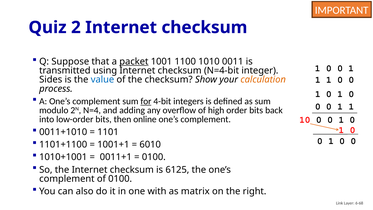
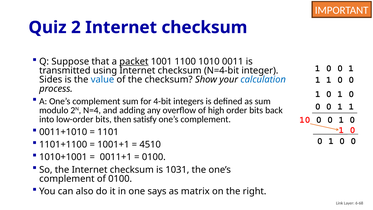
calculation colour: orange -> blue (263, 80)
for underline: present -> none (146, 101)
online: online -> satisfy (145, 119)
6010: 6010 -> 4510 (150, 144)
6125: 6125 -> 1031 (177, 170)
with: with -> says (157, 191)
